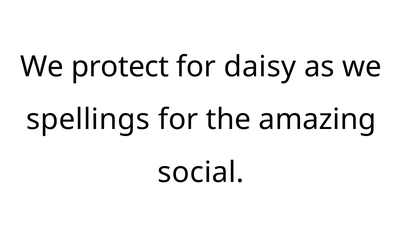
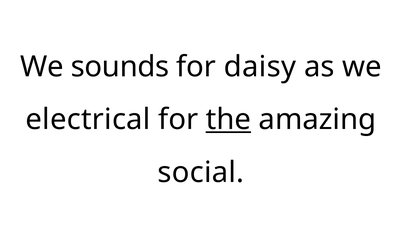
protect: protect -> sounds (120, 67)
spellings: spellings -> electrical (88, 120)
the underline: none -> present (228, 120)
